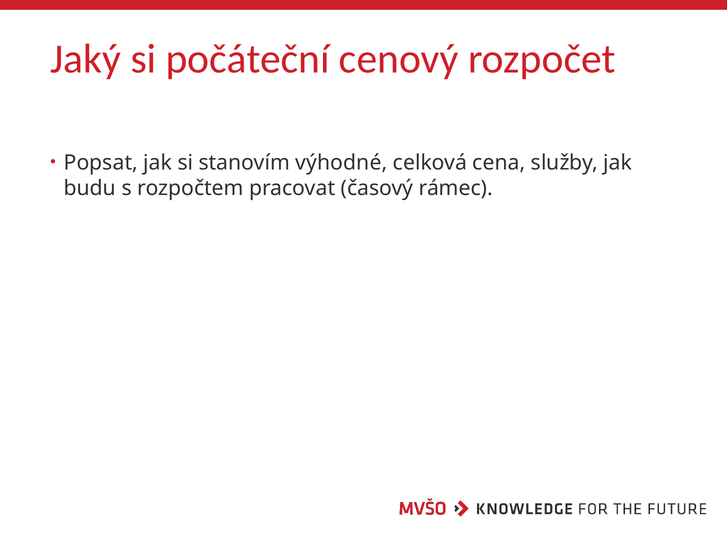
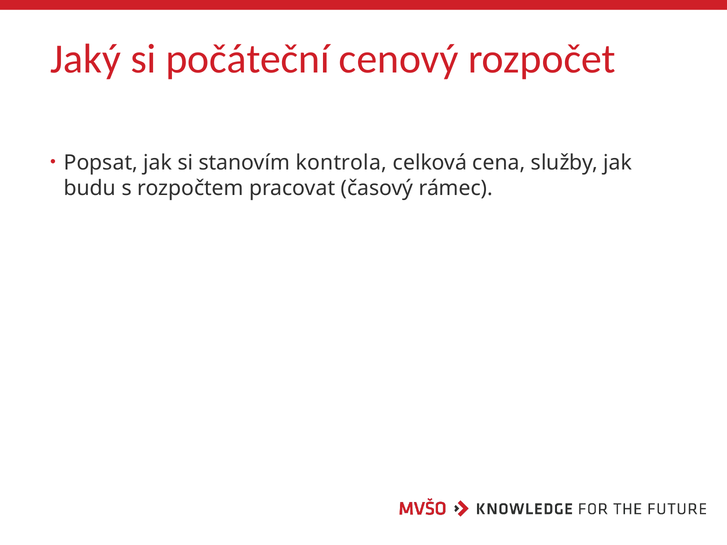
výhodné: výhodné -> kontrola (341, 163)
